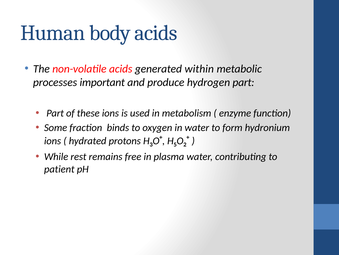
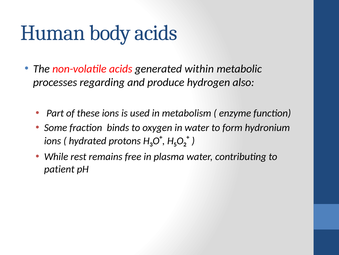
important: important -> regarding (102, 82)
hydrogen part: part -> also (243, 82)
